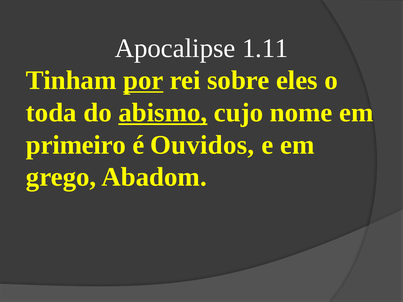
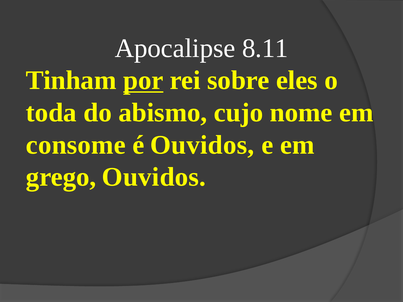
1.11: 1.11 -> 8.11 (265, 48)
abismo underline: present -> none (163, 113)
primeiro: primeiro -> consome (76, 145)
grego Abadom: Abadom -> Ouvidos (154, 177)
